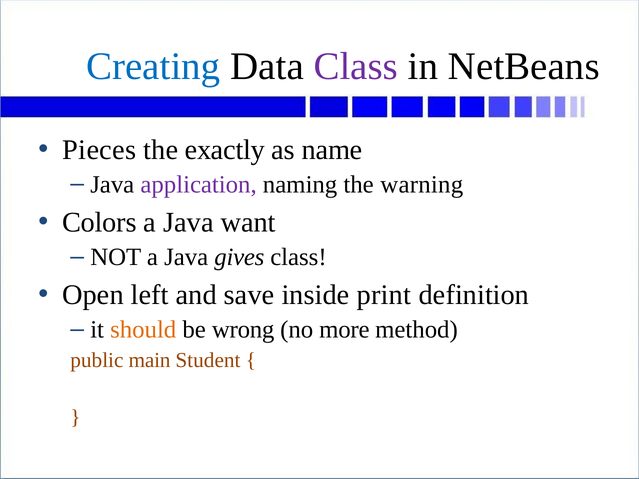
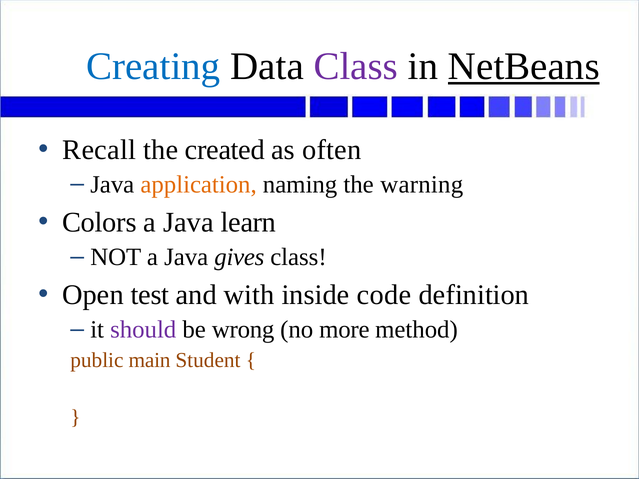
NetBeans underline: none -> present (524, 67)
Pieces: Pieces -> Recall (99, 150)
exactly: exactly -> created (225, 150)
name: name -> often (332, 150)
application colour: purple -> orange (199, 185)
want: want -> learn (248, 223)
left: left -> test (150, 295)
save: save -> with (249, 295)
print: print -> code (384, 295)
should colour: orange -> purple (143, 330)
